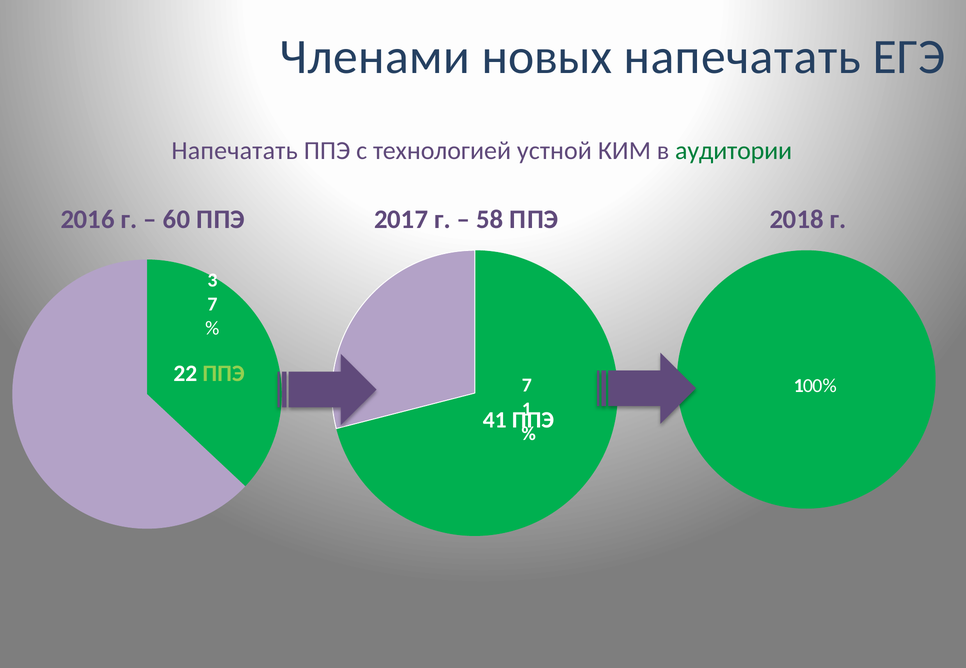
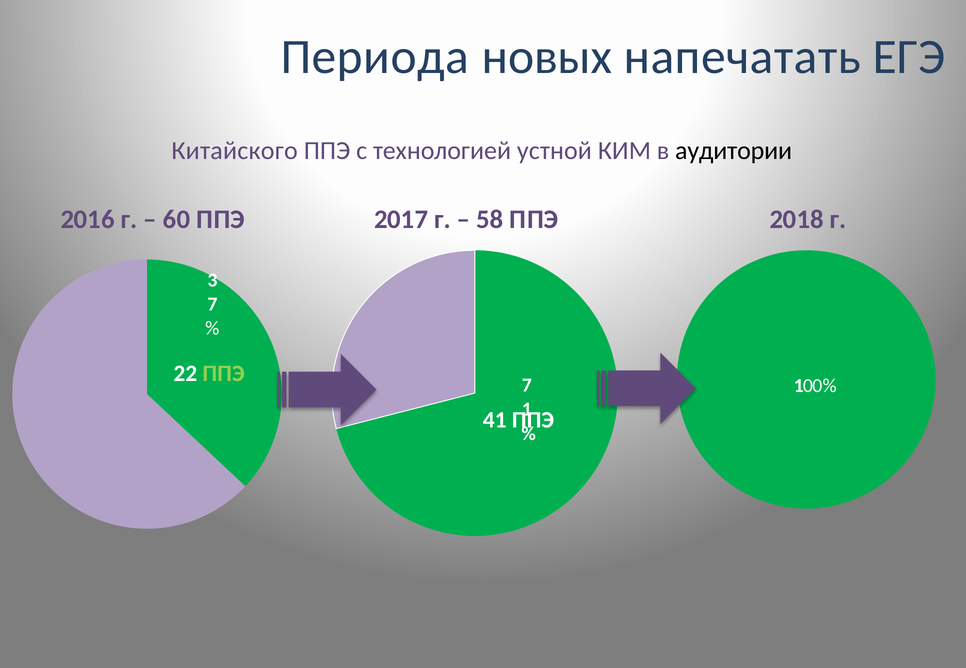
Членами: Членами -> Периода (375, 57)
Напечатать: Напечатать -> Китайского (235, 151)
аудитории colour: green -> black (734, 151)
